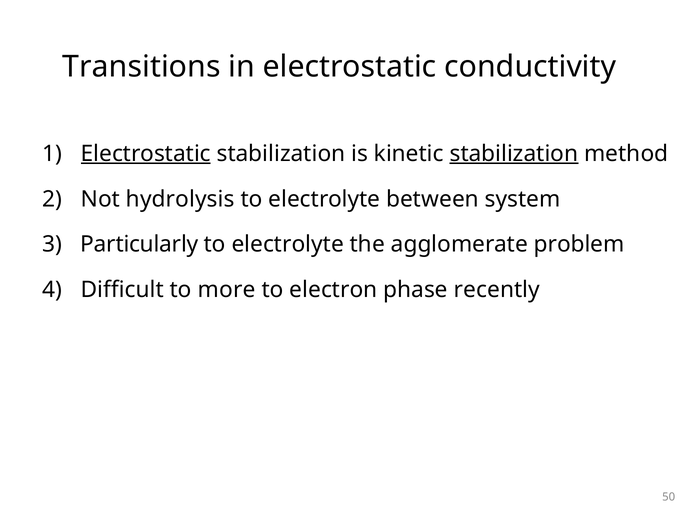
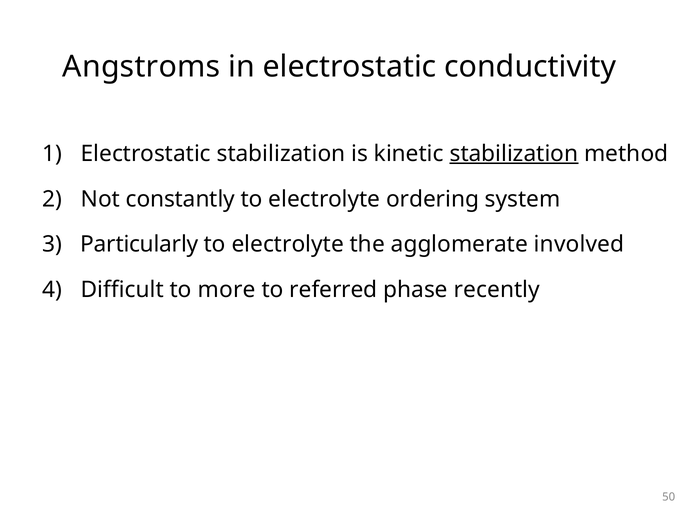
Transitions: Transitions -> Angstroms (141, 67)
Electrostatic underline: present -> none (146, 154)
hydrolysis: hydrolysis -> constantly (180, 199)
between: between -> ordering (433, 199)
problem: problem -> involved (579, 245)
electron: electron -> referred (333, 290)
